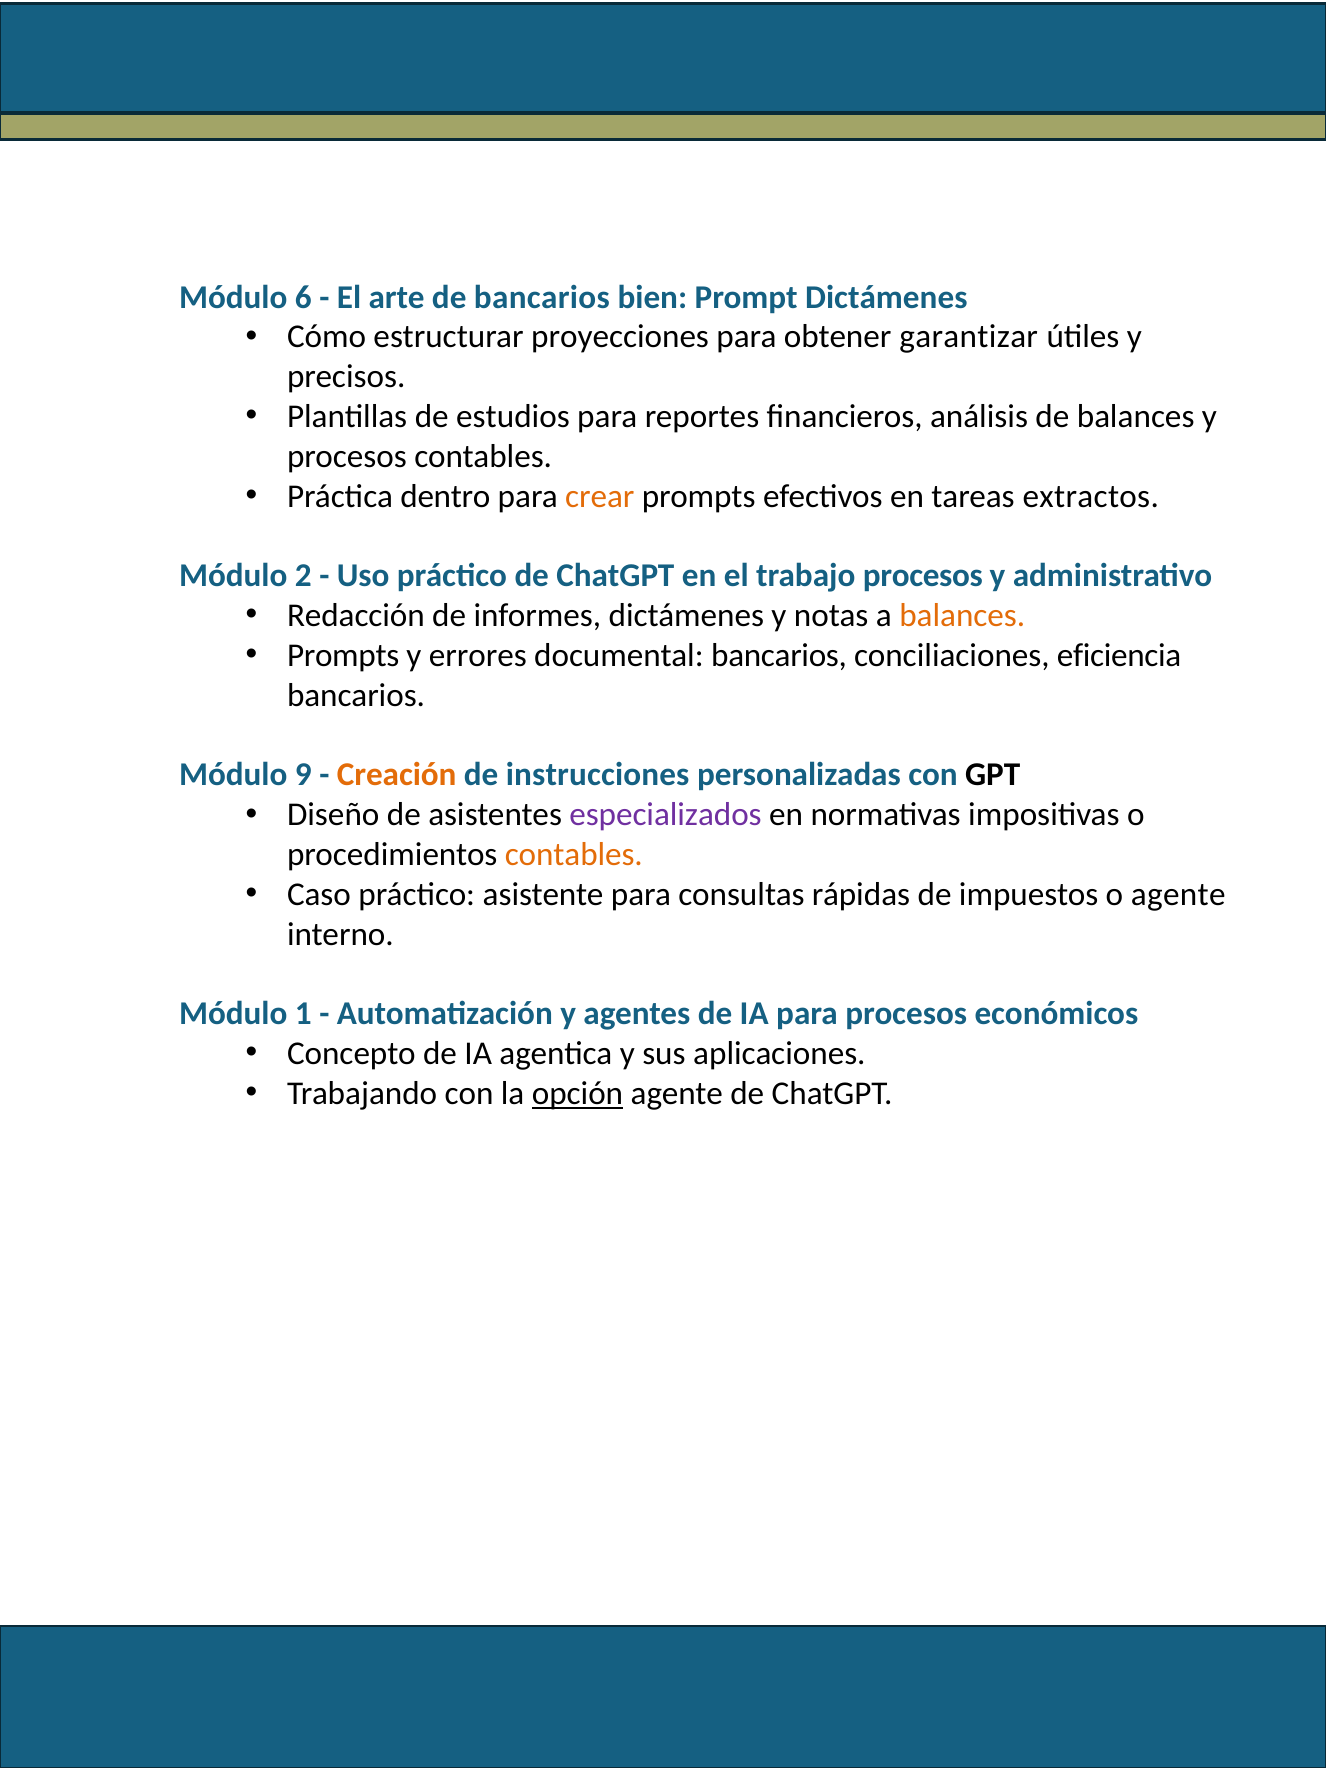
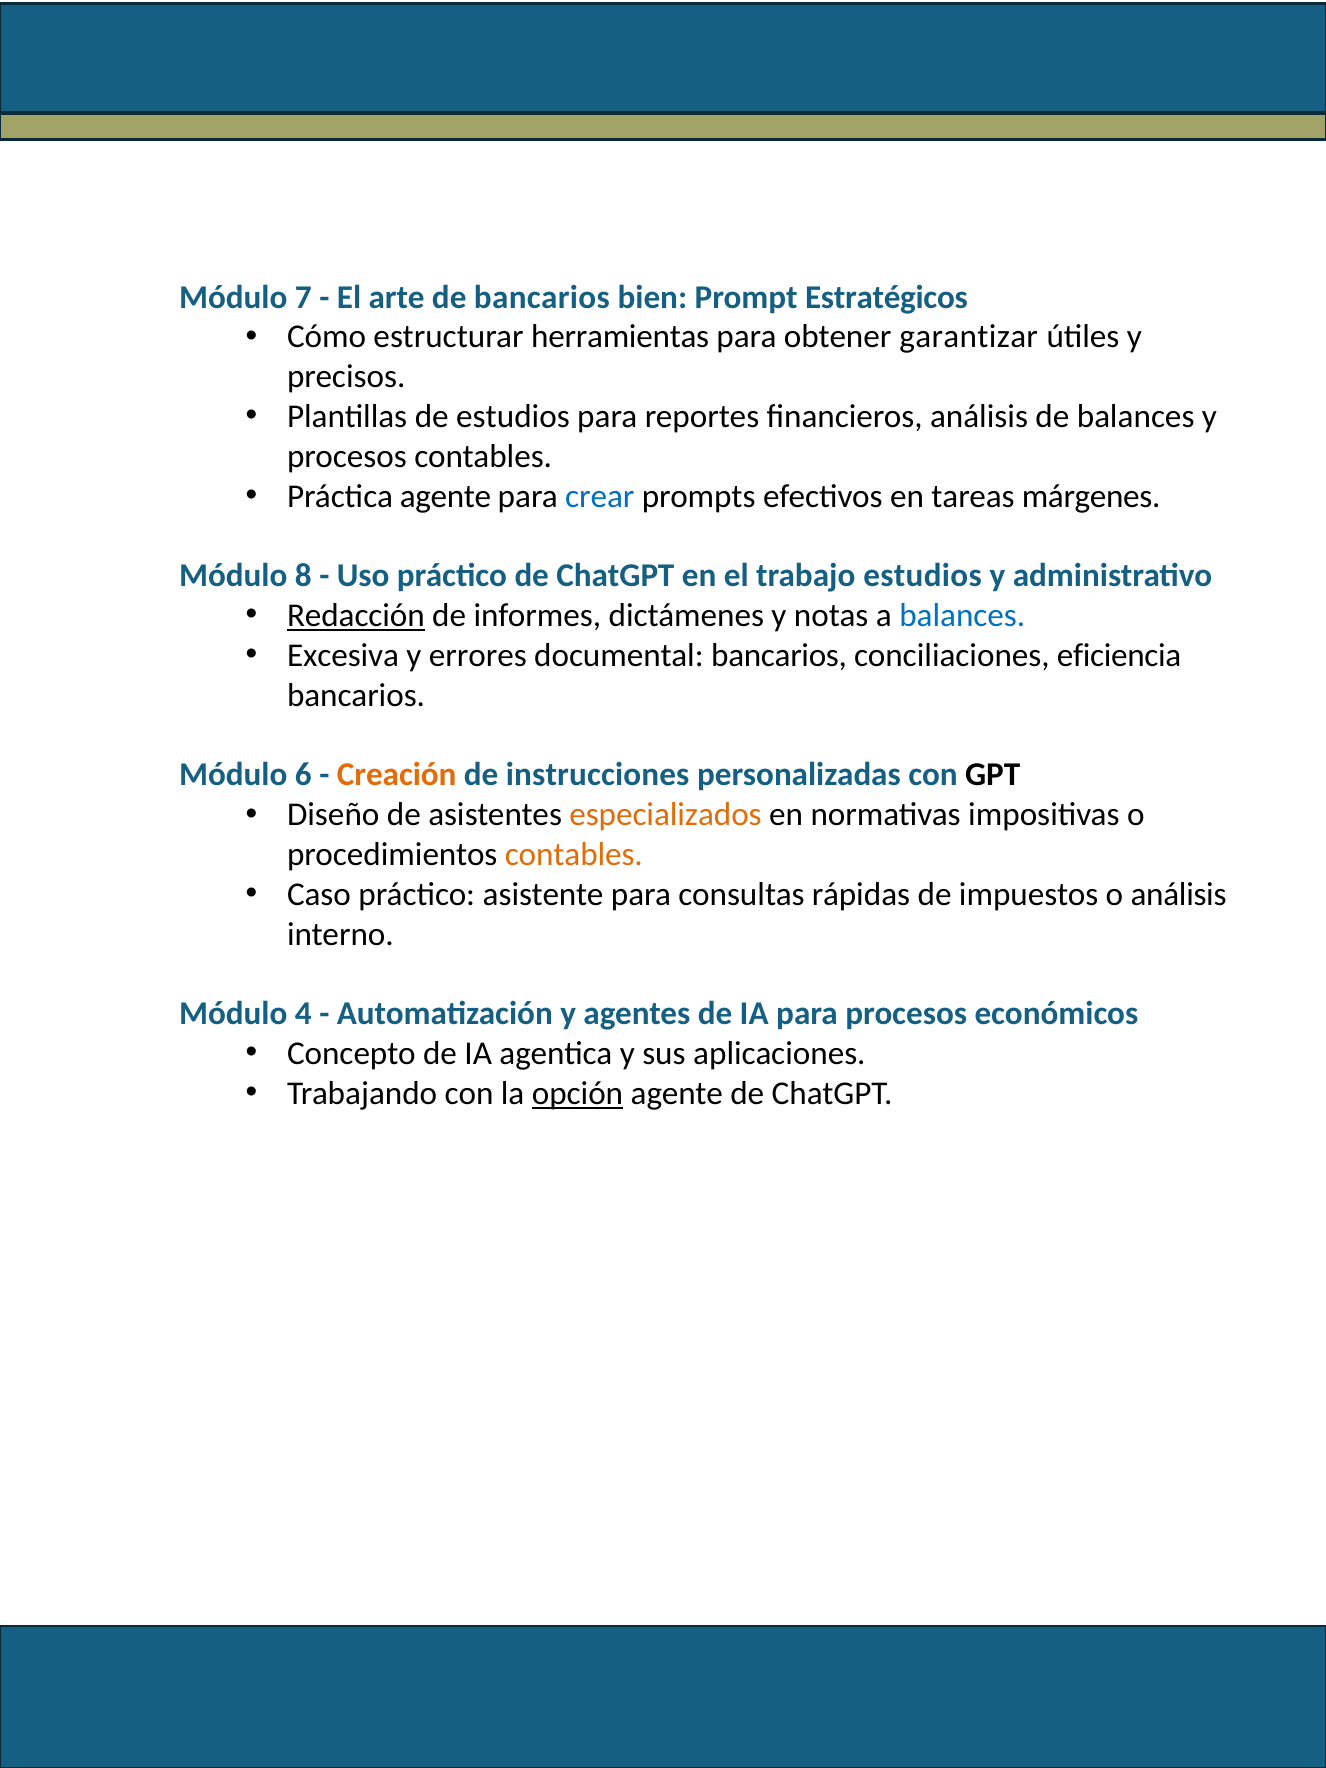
6: 6 -> 7 (303, 297)
Prompt Dictámenes: Dictámenes -> Estratégicos (886, 297)
proyecciones: proyecciones -> herramientas (620, 337)
Práctica dentro: dentro -> agente (445, 496)
crear colour: orange -> blue (600, 496)
extractos: extractos -> márgenes (1091, 496)
2: 2 -> 8 (303, 576)
trabajo procesos: procesos -> estudios (923, 576)
Redacción underline: none -> present (356, 616)
balances colour: orange -> blue (962, 616)
Prompts: Prompts -> Excesiva (343, 656)
9: 9 -> 6 (303, 775)
especializados colour: purple -> orange (665, 815)
o agente: agente -> análisis (1179, 894)
1: 1 -> 4 (303, 1014)
